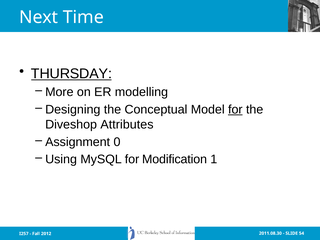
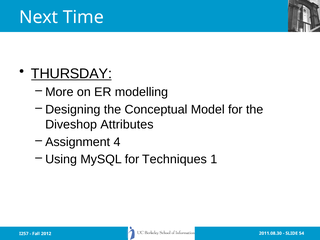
for underline: present -> none (235, 110)
0: 0 -> 4 (117, 142)
Modification: Modification -> Techniques (174, 159)
